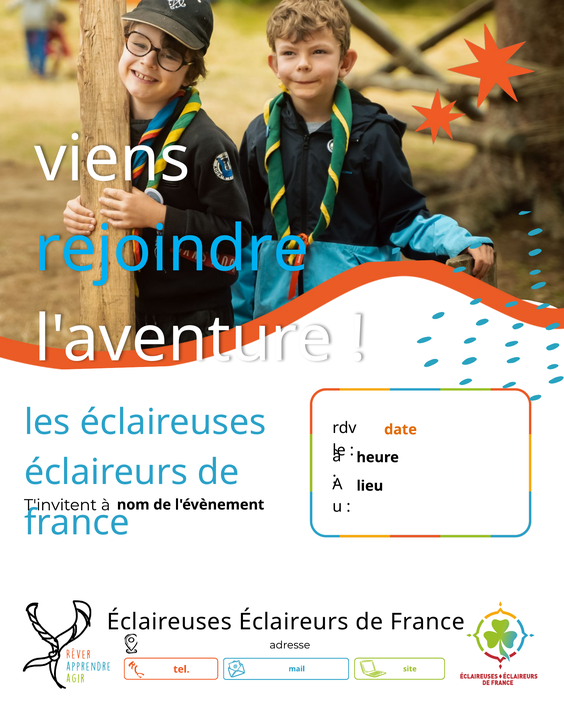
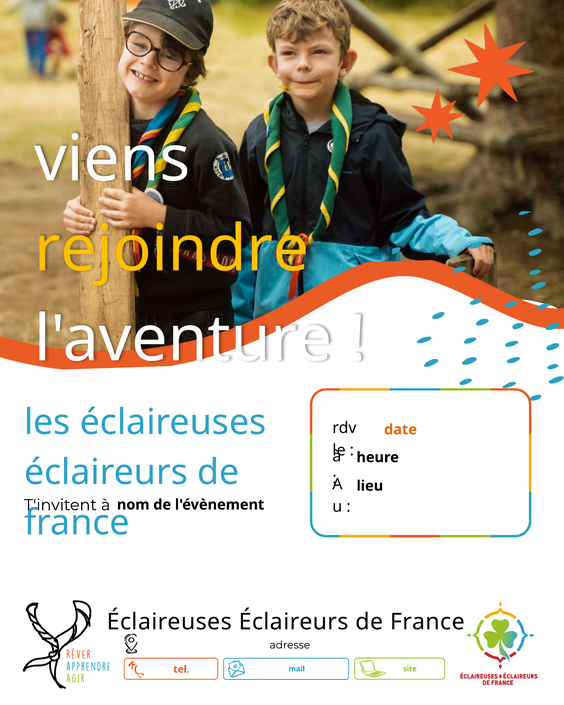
rejoindre colour: light blue -> yellow (172, 249)
